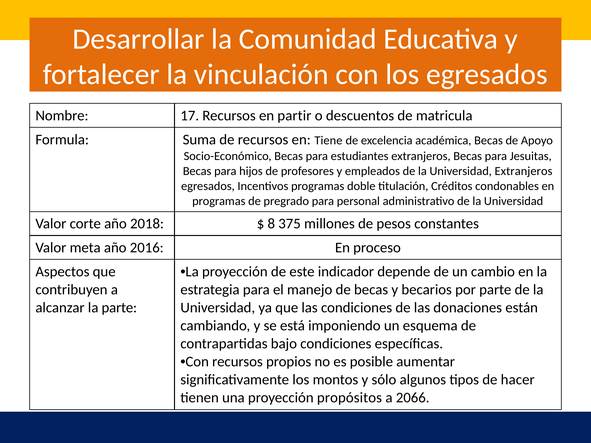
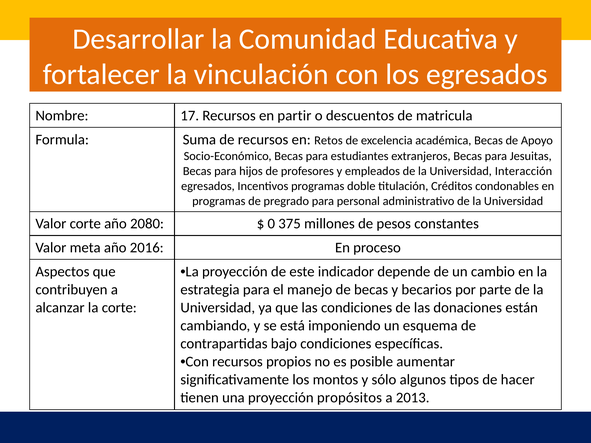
Tiene: Tiene -> Retos (328, 140)
Universidad Extranjeros: Extranjeros -> Interacción (524, 171)
2018: 2018 -> 2080 (147, 224)
8: 8 -> 0 (271, 224)
la parte: parte -> corte (119, 308)
2066: 2066 -> 2013 (413, 398)
